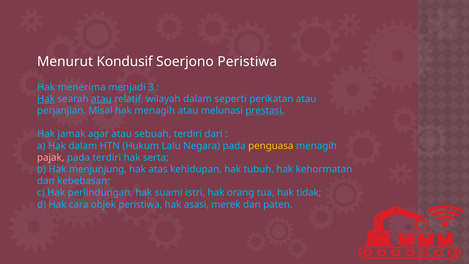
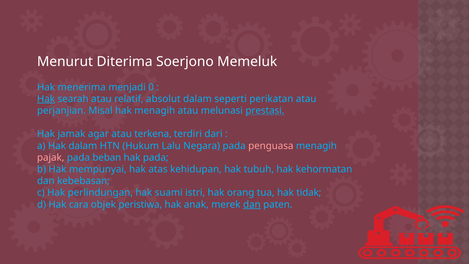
Kondusif: Kondusif -> Diterima (125, 62)
Soerjono Peristiwa: Peristiwa -> Memeluk (247, 62)
3: 3 -> 0 (151, 87)
atau underline: present -> none (101, 99)
wilayah: wilayah -> absolut (163, 99)
sebuah: sebuah -> terkena (153, 134)
penguasa colour: yellow -> pink (271, 146)
pada terdiri: terdiri -> beban (107, 157)
hak serta: serta -> pada (156, 157)
menjunjung: menjunjung -> mempunyai (98, 169)
asasi: asasi -> anak (196, 204)
dan underline: none -> present (252, 204)
